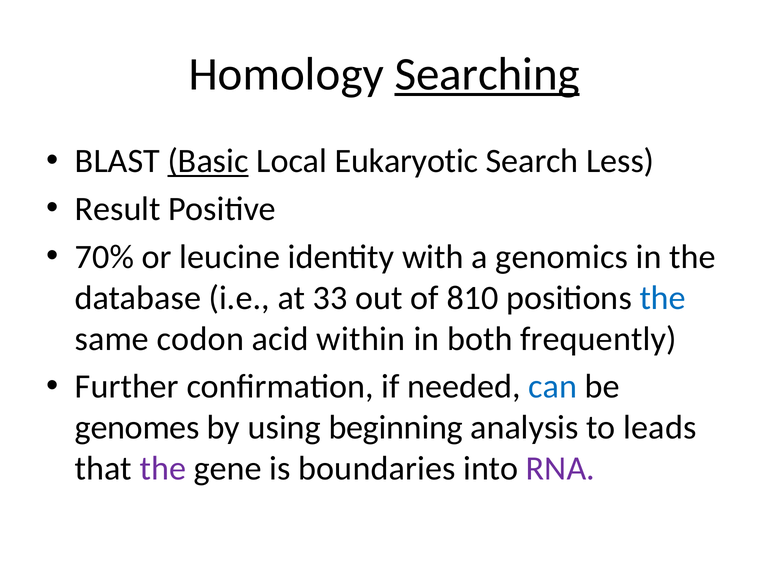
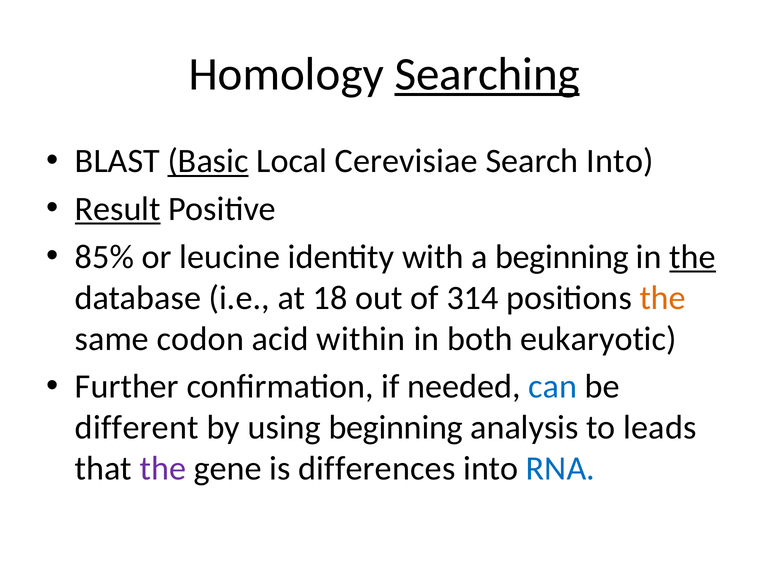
Eukaryotic: Eukaryotic -> Cerevisiae (406, 161)
Search Less: Less -> Into (620, 161)
Result underline: none -> present (118, 209)
70%: 70% -> 85% (104, 257)
a genomics: genomics -> beginning (562, 257)
the underline: none -> present (693, 257)
33: 33 -> 18 (330, 298)
810: 810 -> 314 (473, 298)
the colour: blue -> orange (663, 298)
frequently: frequently -> eukaryotic (598, 339)
genomes: genomes -> different (137, 428)
boundaries: boundaries -> differences (377, 469)
RNA colour: purple -> blue (560, 469)
